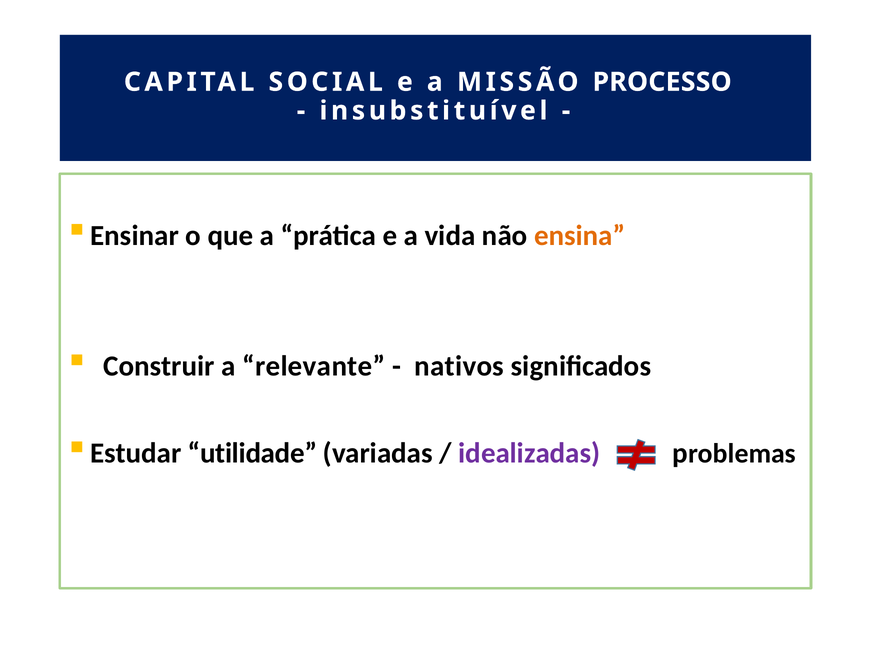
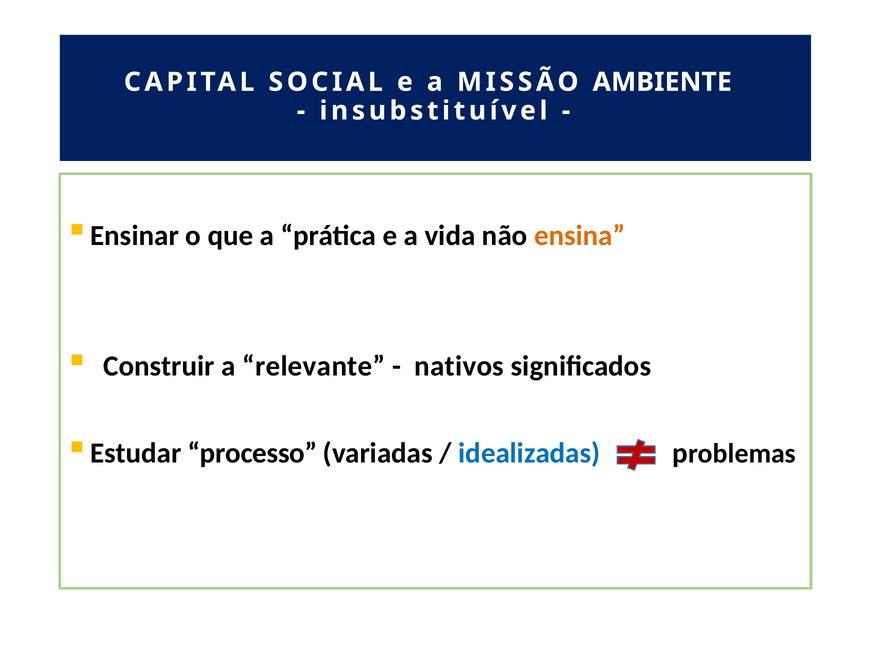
PROCESSO: PROCESSO -> AMBIENTE (662, 82)
utilidade: utilidade -> processo (252, 453)
idealizadas colour: purple -> blue (529, 453)
